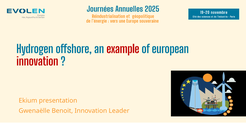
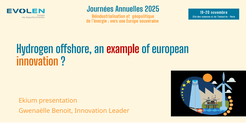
innovation colour: red -> orange (37, 62)
